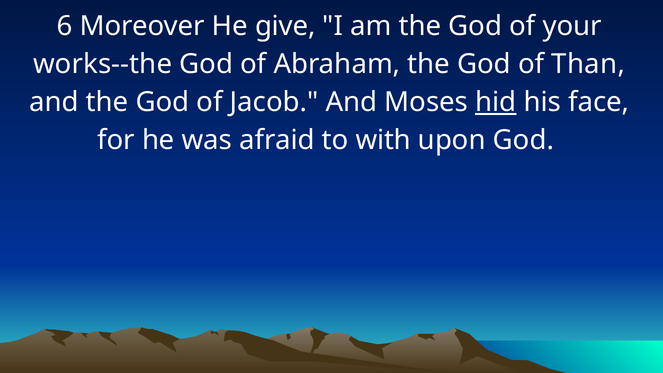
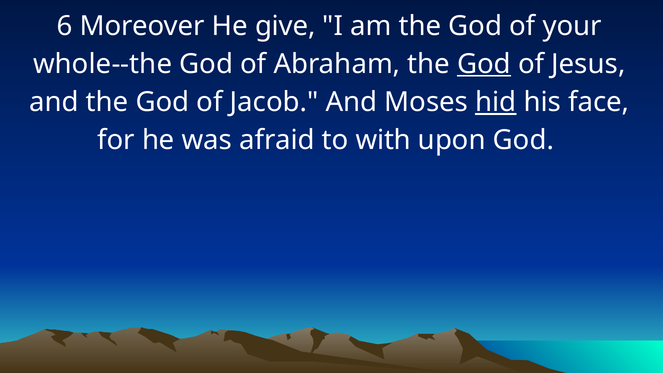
works--the: works--the -> whole--the (103, 64)
God underline: none -> present (484, 64)
Than: Than -> Jesus (588, 64)
